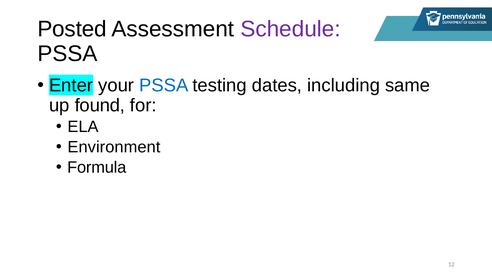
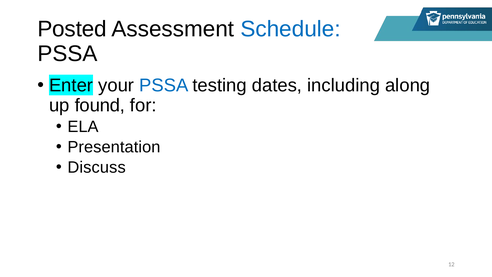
Schedule colour: purple -> blue (291, 29)
same: same -> along (408, 85)
Environment: Environment -> Presentation (114, 147)
Formula: Formula -> Discuss (97, 167)
